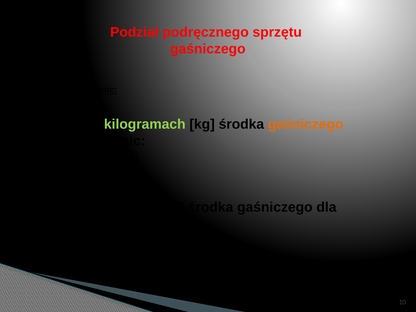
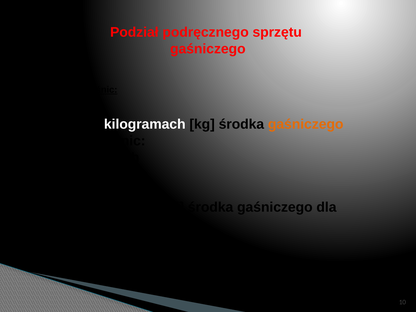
kilogramach colour: light green -> white (145, 124)
